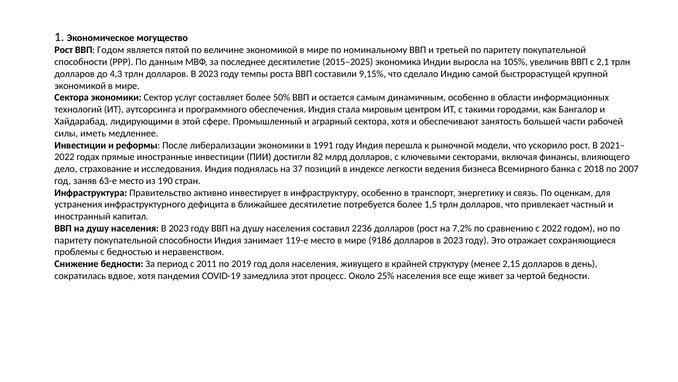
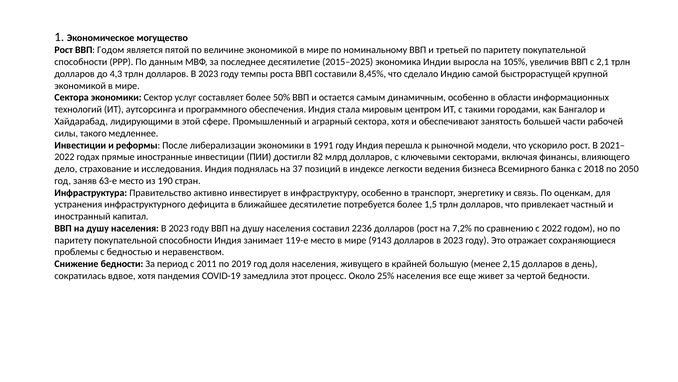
9,15%: 9,15% -> 8,45% (373, 74)
иметь: иметь -> такого (93, 133)
2007: 2007 -> 2050 (629, 169)
9186: 9186 -> 9143 (380, 240)
структуру: структуру -> большую (449, 264)
